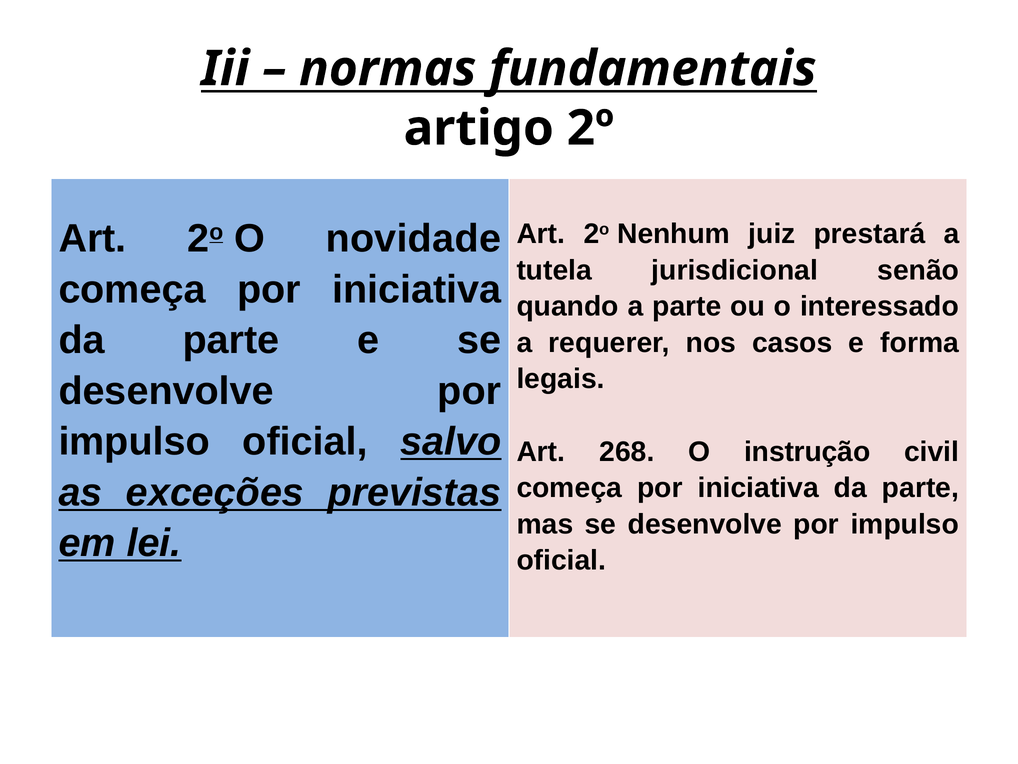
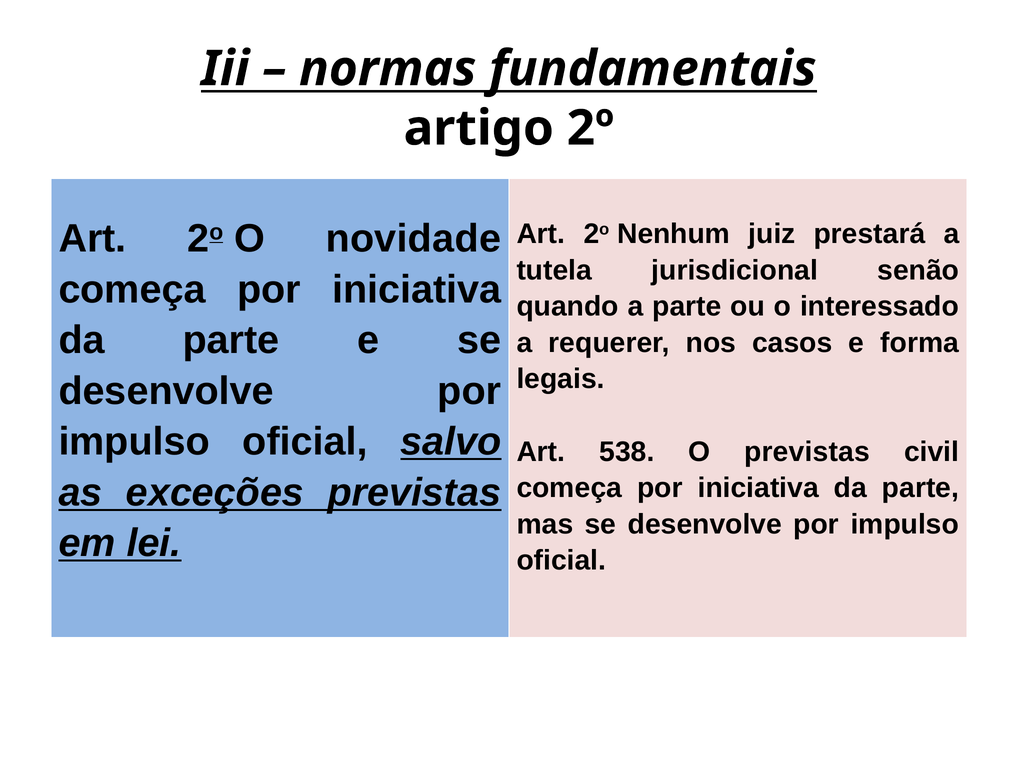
268: 268 -> 538 (627, 451)
O instrução: instrução -> previstas (807, 451)
